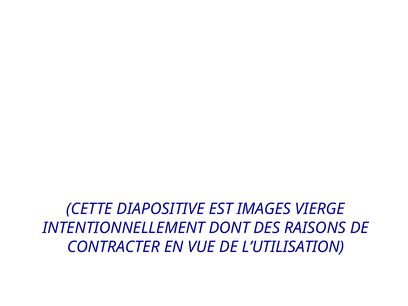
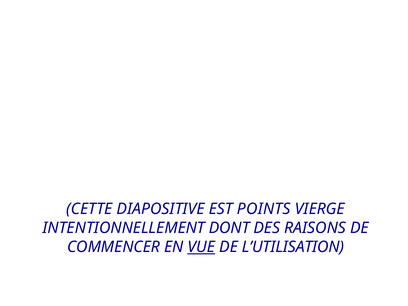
IMAGES: IMAGES -> POINTS (264, 209)
CONTRACTER: CONTRACTER -> COMMENCER (114, 247)
VUE underline: none -> present (201, 247)
